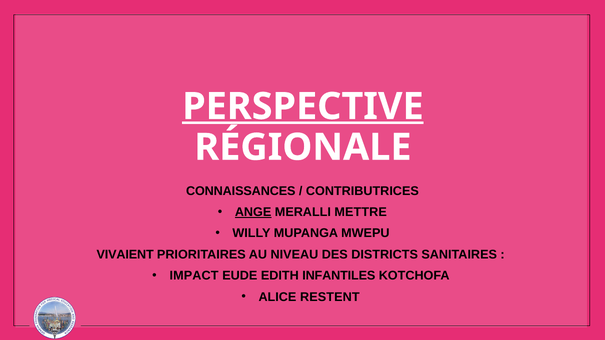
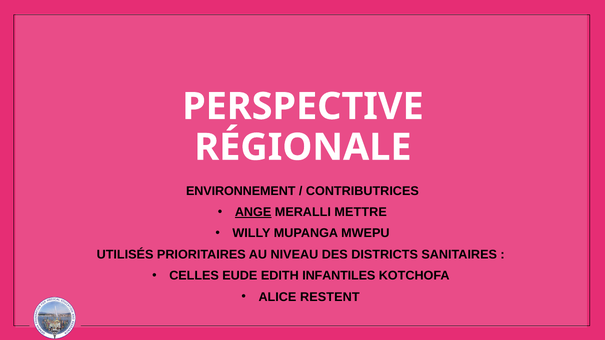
PERSPECTIVE underline: present -> none (303, 107)
CONNAISSANCES: CONNAISSANCES -> ENVIRONNEMENT (241, 191)
VIVAIENT: VIVAIENT -> UTILISÉS (125, 255)
IMPACT: IMPACT -> CELLES (194, 276)
